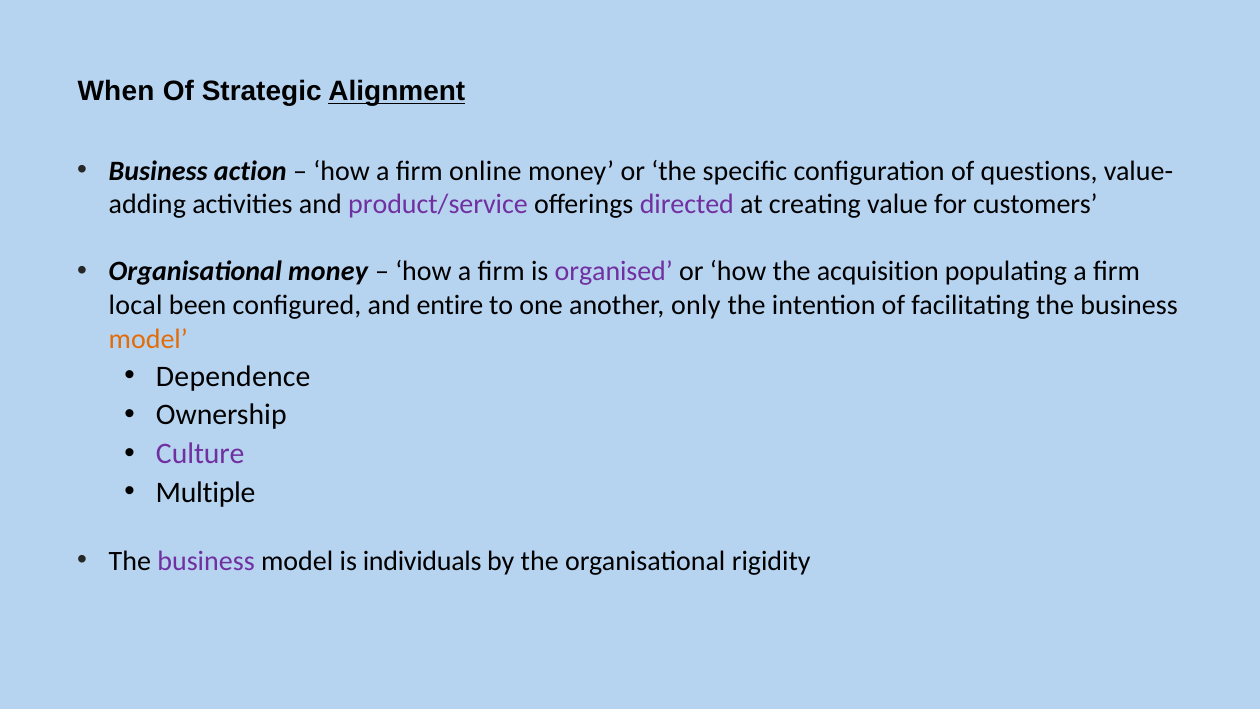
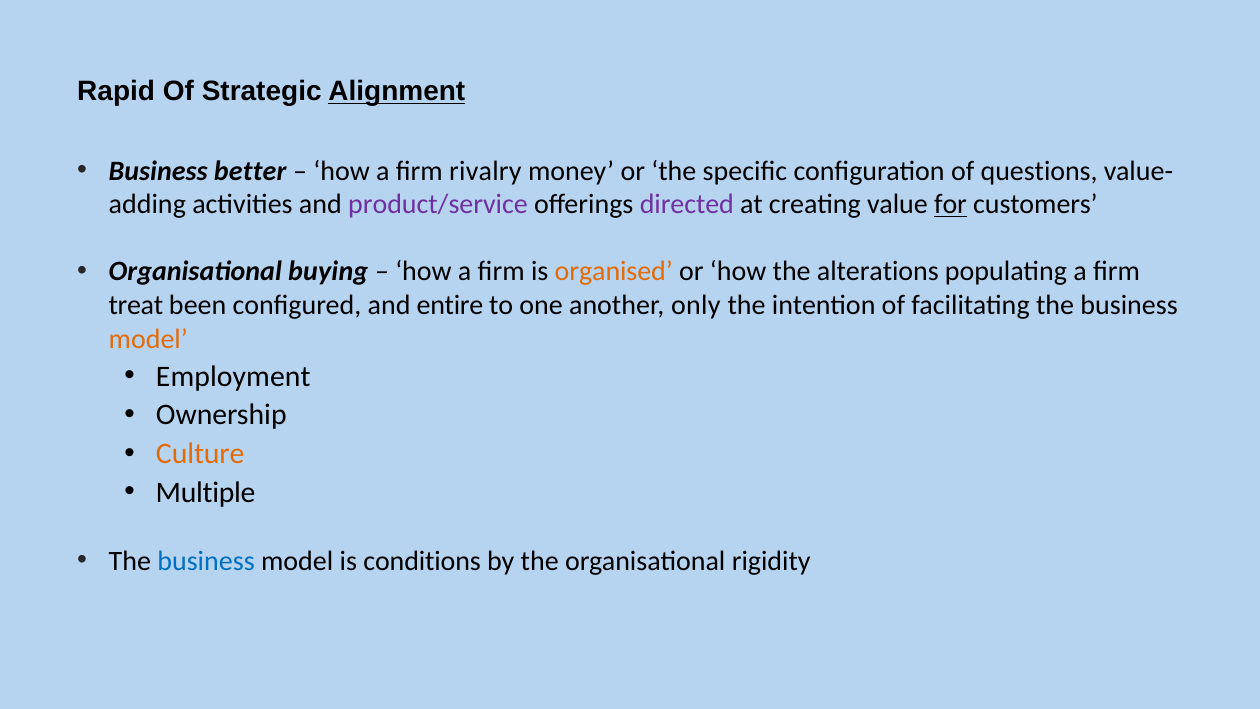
When: When -> Rapid (116, 92)
action: action -> better (250, 171)
online: online -> rivalry (485, 171)
for underline: none -> present (951, 204)
Organisational money: money -> buying (328, 272)
organised colour: purple -> orange (614, 272)
acquisition: acquisition -> alterations (878, 272)
local: local -> treat (136, 305)
Dependence: Dependence -> Employment (233, 376)
Culture colour: purple -> orange (200, 454)
business colour: purple -> blue (206, 561)
individuals: individuals -> conditions (422, 561)
